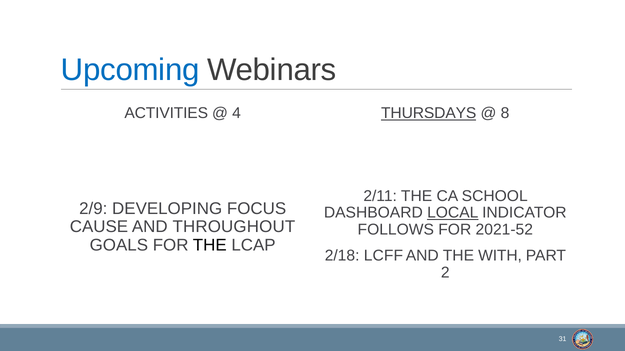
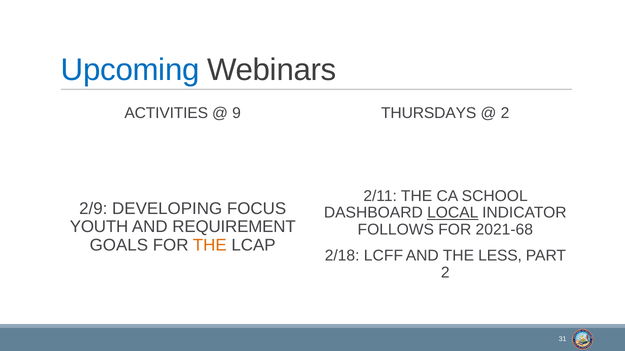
4: 4 -> 9 (237, 113)
THURSDAYS underline: present -> none (429, 113)
8: 8 -> 2 (505, 113)
CAUSE: CAUSE -> YOUTH (99, 227)
THROUGHOUT: THROUGHOUT -> REQUIREMENT (234, 227)
2021-52: 2021-52 -> 2021-68 (504, 230)
THE colour: black -> orange (210, 245)
WITH: WITH -> LESS (500, 256)
